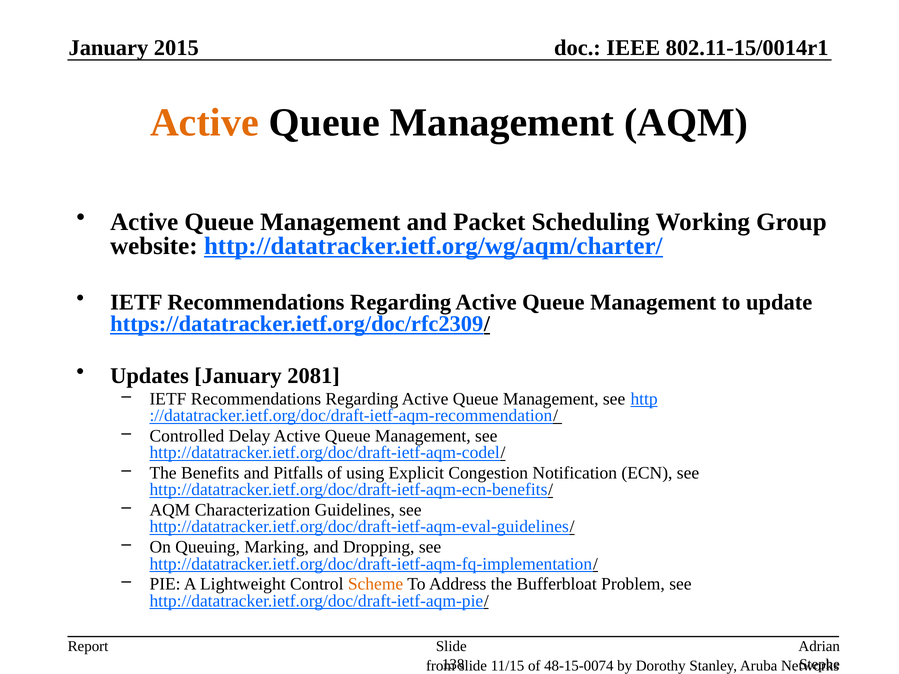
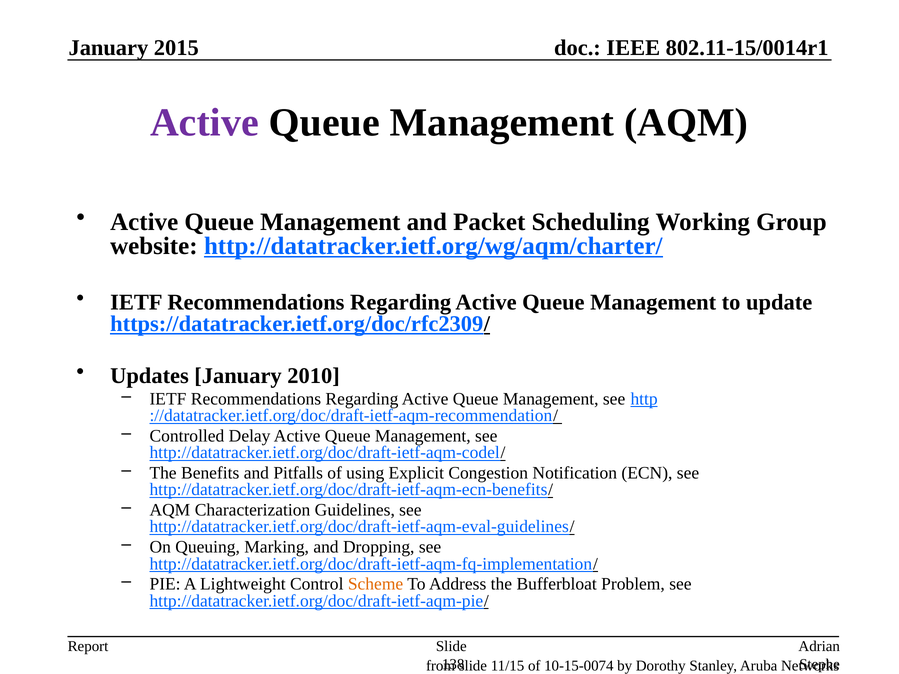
Active colour: orange -> purple (204, 123)
2081: 2081 -> 2010 (314, 376)
48-15-0074: 48-15-0074 -> 10-15-0074 (579, 666)
